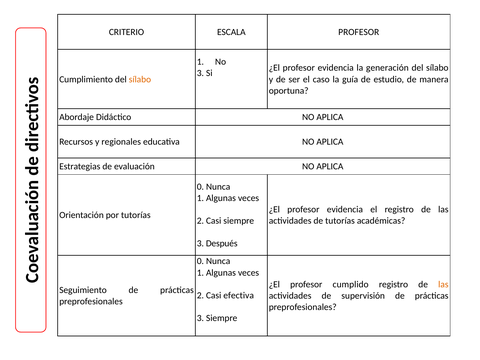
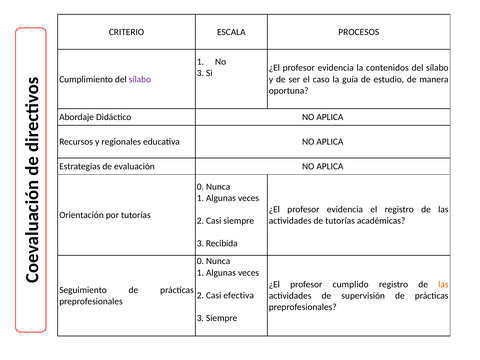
ESCALA PROFESOR: PROFESOR -> PROCESOS (359, 32)
generación: generación -> contenidos (387, 68)
sílabo colour: orange -> purple (140, 79)
Después: Después -> Recibida (222, 243)
